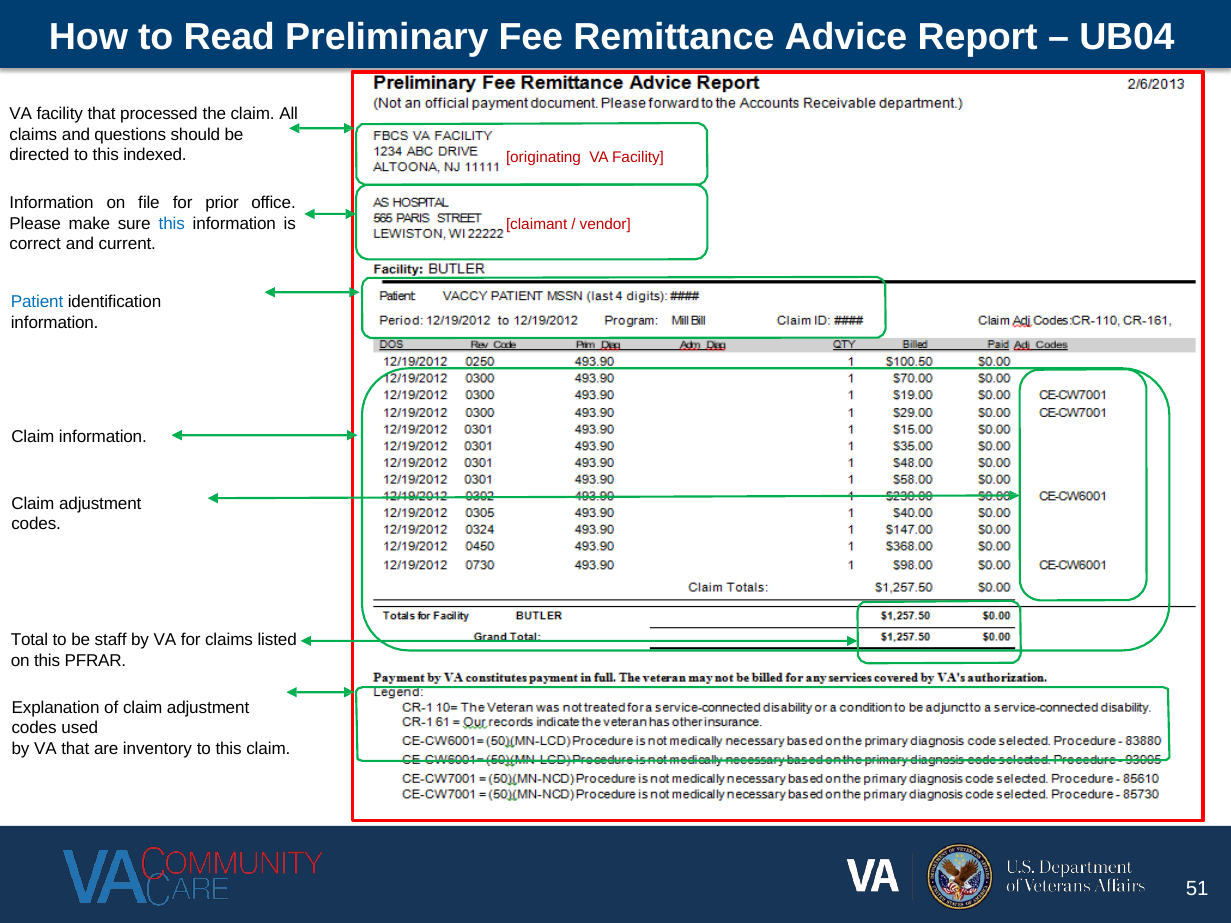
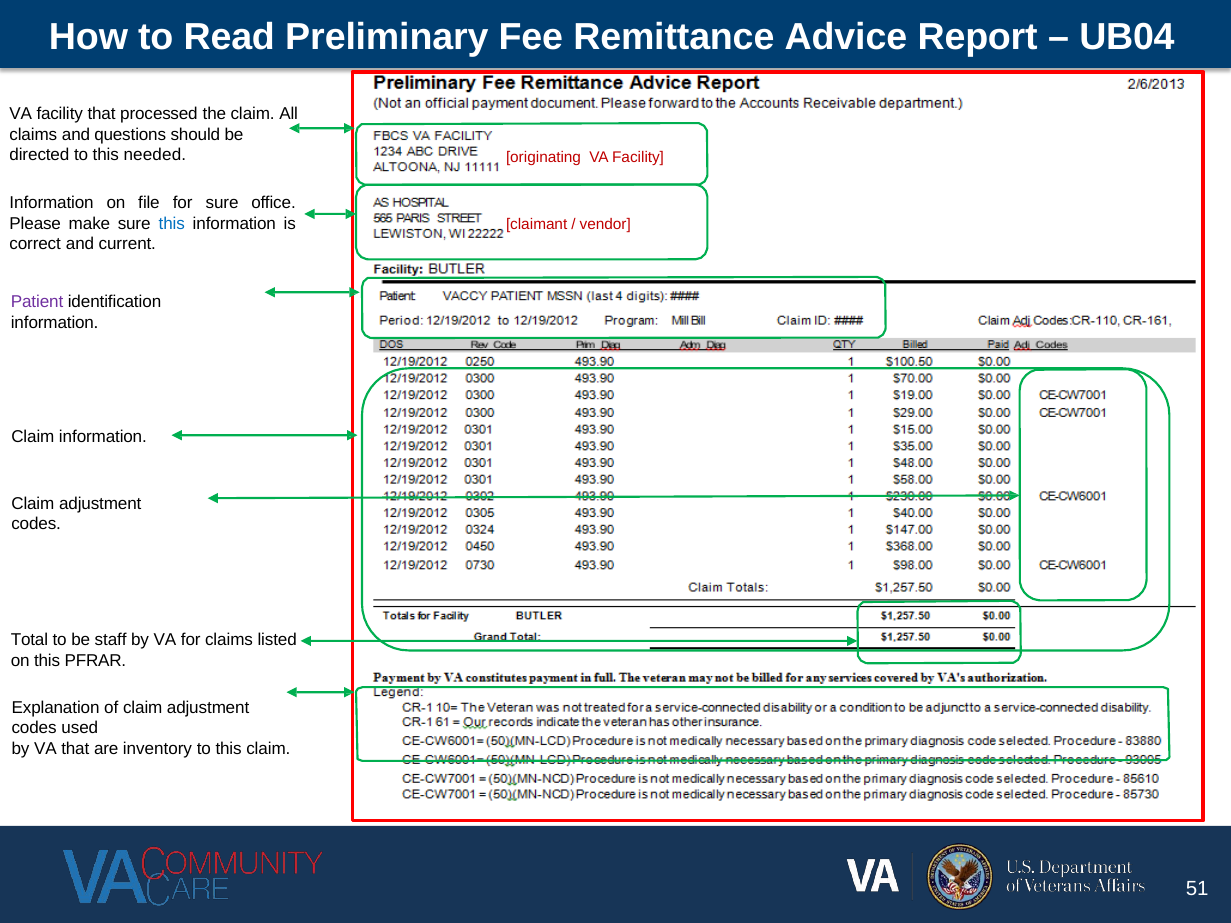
indexed: indexed -> needed (155, 155)
for prior: prior -> sure (222, 203)
Patient colour: blue -> purple (37, 302)
